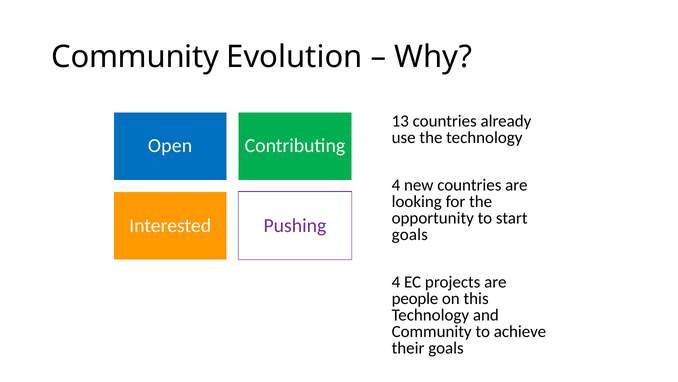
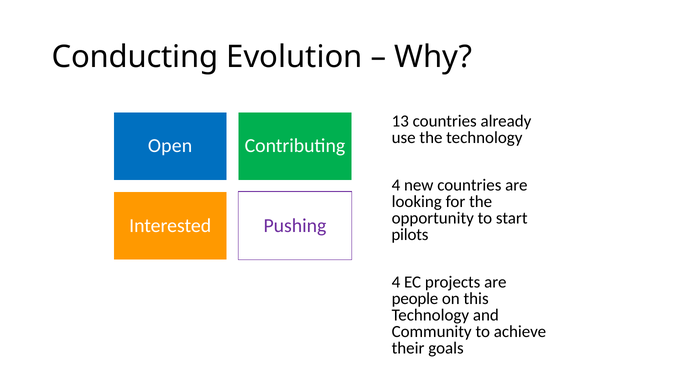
Community: Community -> Conducting (135, 57)
goals: goals -> pilots (410, 234)
